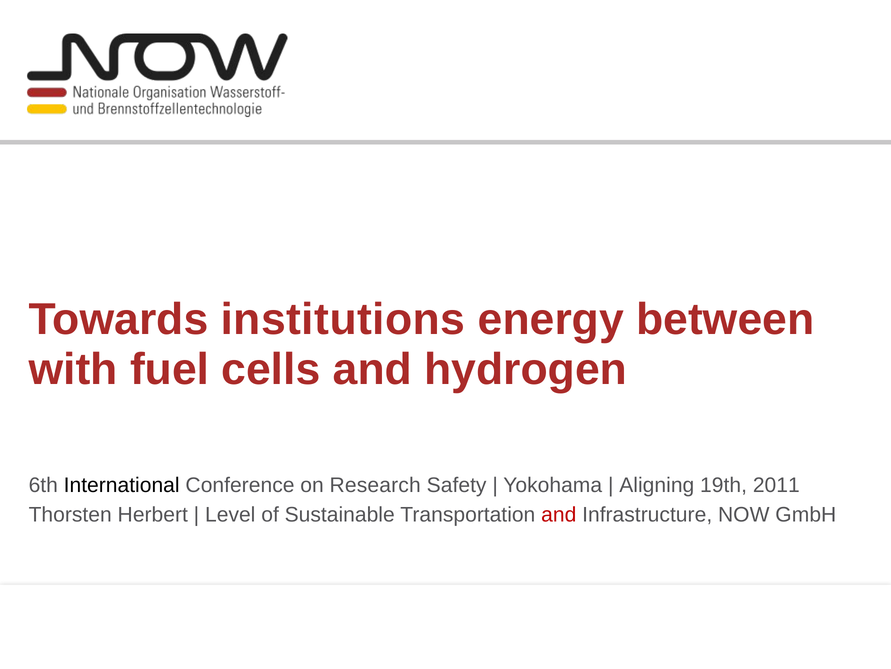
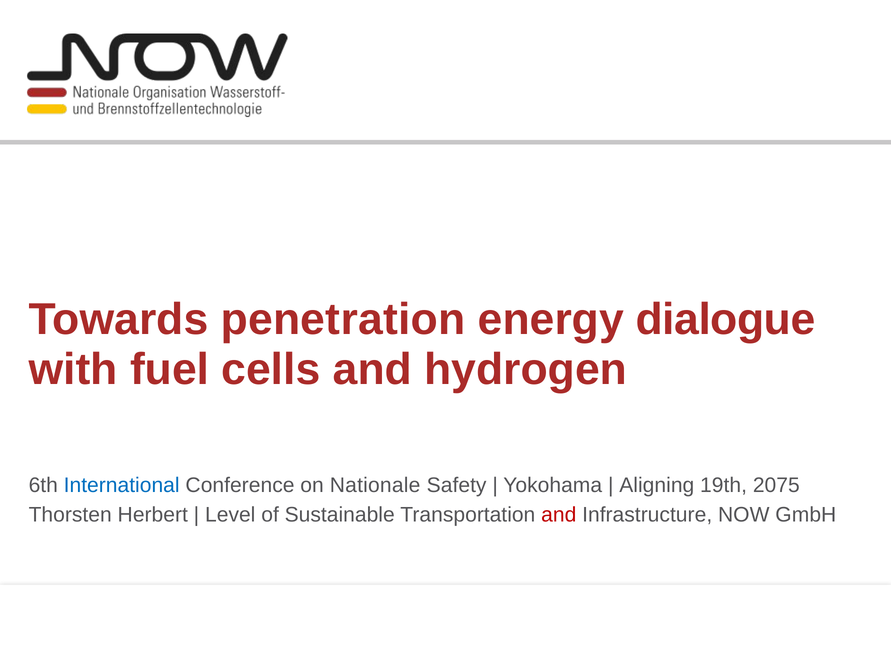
institutions: institutions -> penetration (343, 319)
between: between -> dialogue (726, 319)
International colour: black -> blue (122, 485)
Research: Research -> Nationale (375, 485)
2011: 2011 -> 2075 (776, 485)
